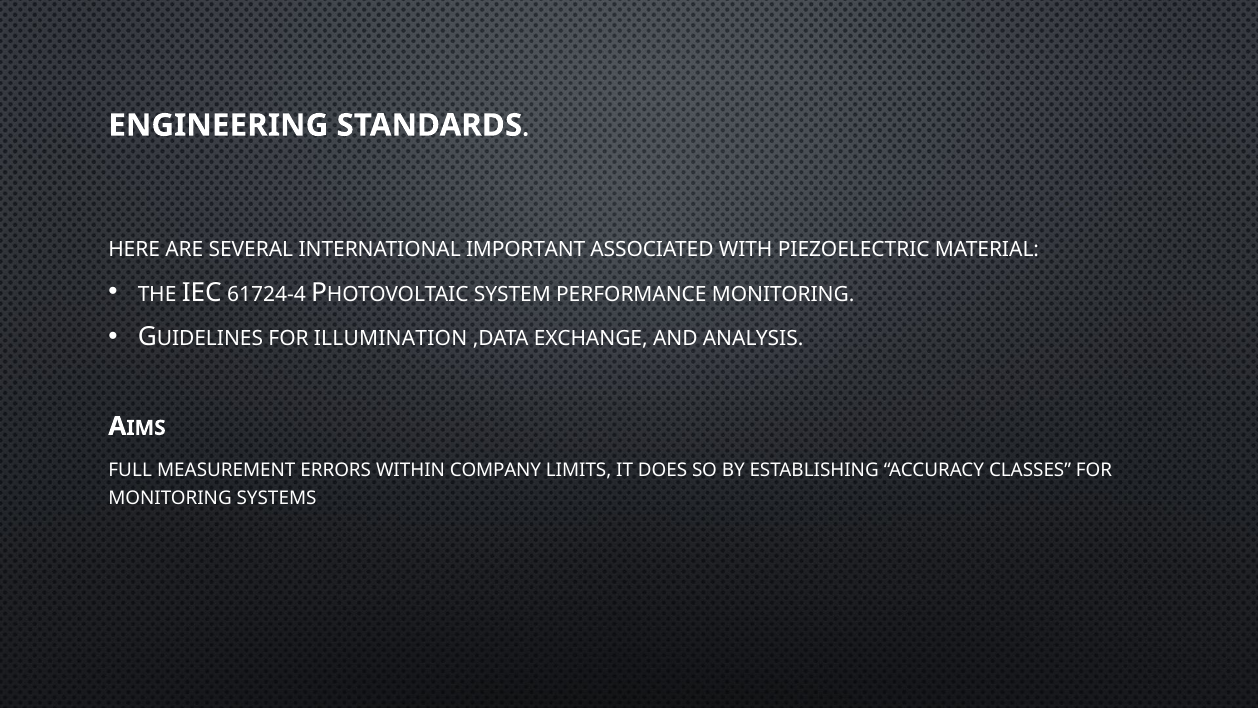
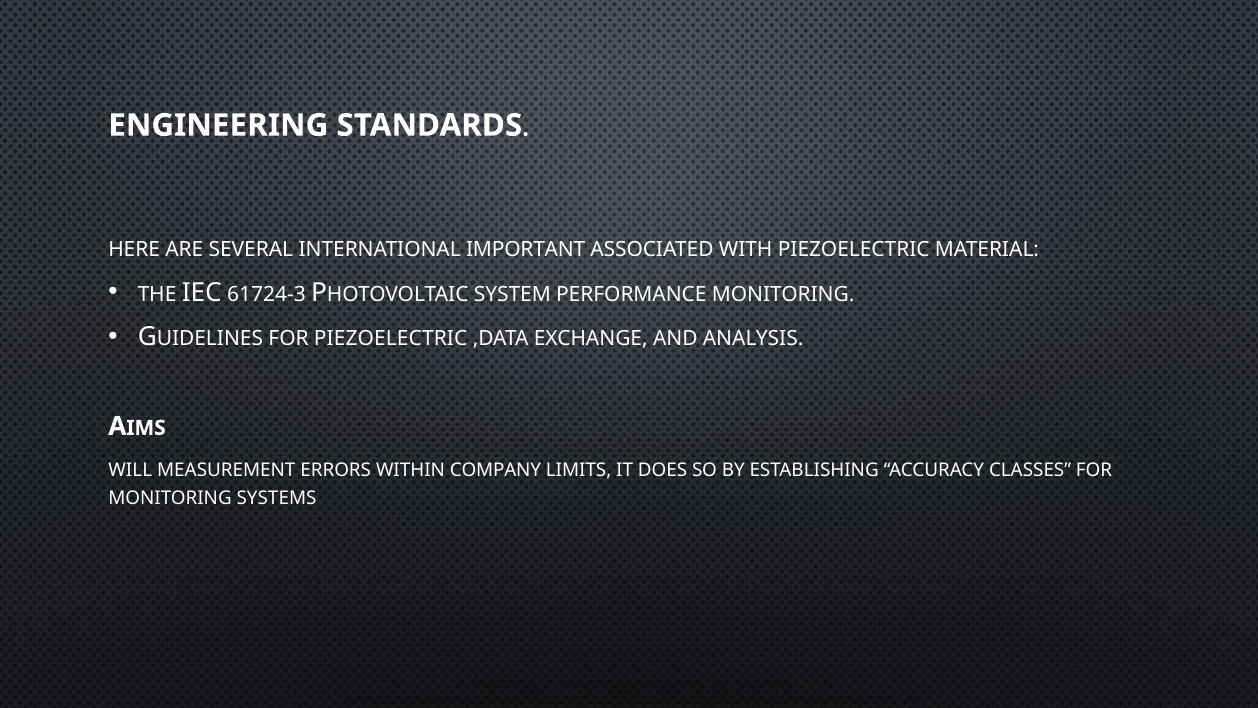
61724-4: 61724-4 -> 61724-3 (267, 294)
FOR ILLUMINATION: ILLUMINATION -> PIEZOELECTRIC (391, 339)
FULL: FULL -> WILL (130, 470)
